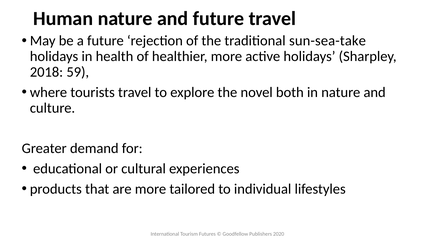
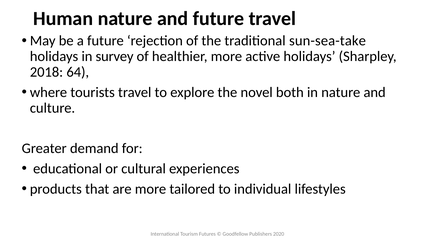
health: health -> survey (115, 56)
59: 59 -> 64 (78, 72)
